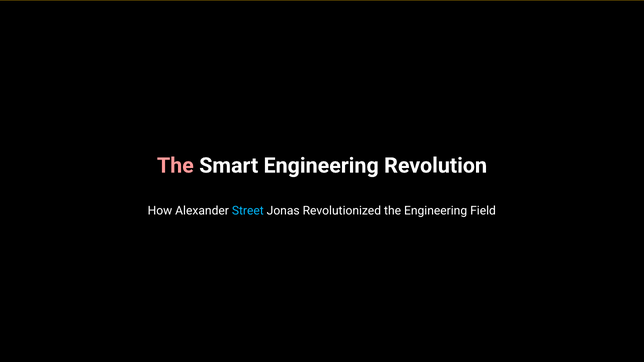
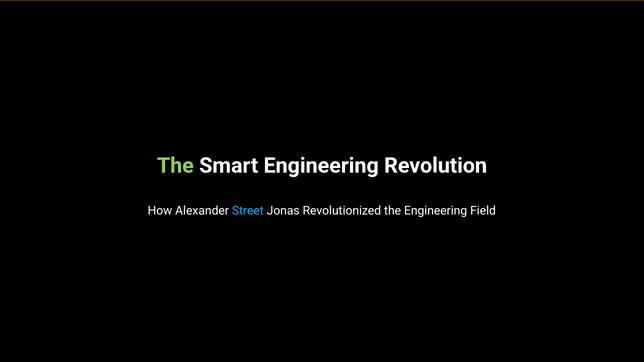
The colour: pink -> light green (175, 166)
